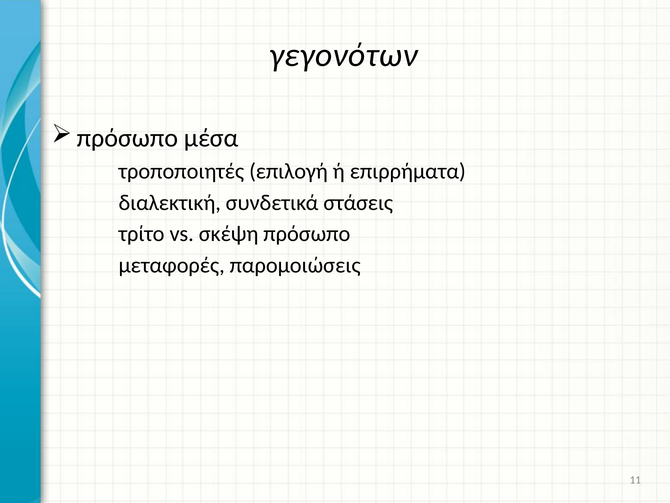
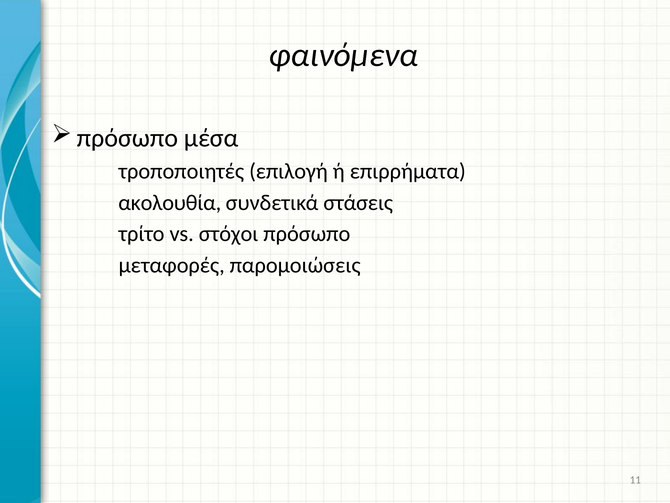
γεγονότων: γεγονότων -> φαινόμενα (343, 55)
διαλεκτική: διαλεκτική -> ακολουθία (170, 203)
σκέψη: σκέψη -> στόχοι (229, 234)
